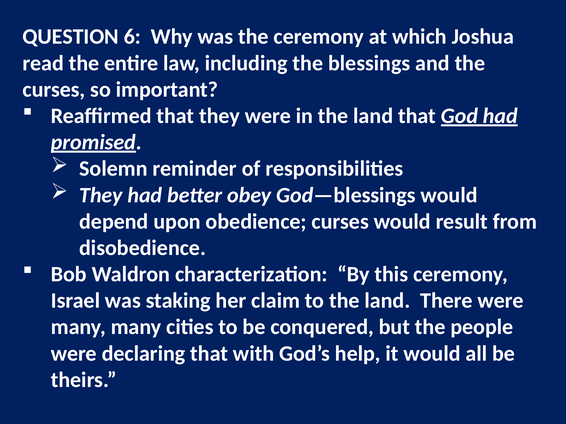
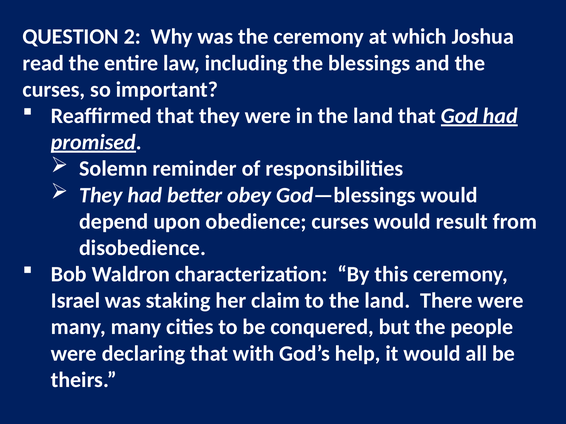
6: 6 -> 2 (132, 37)
